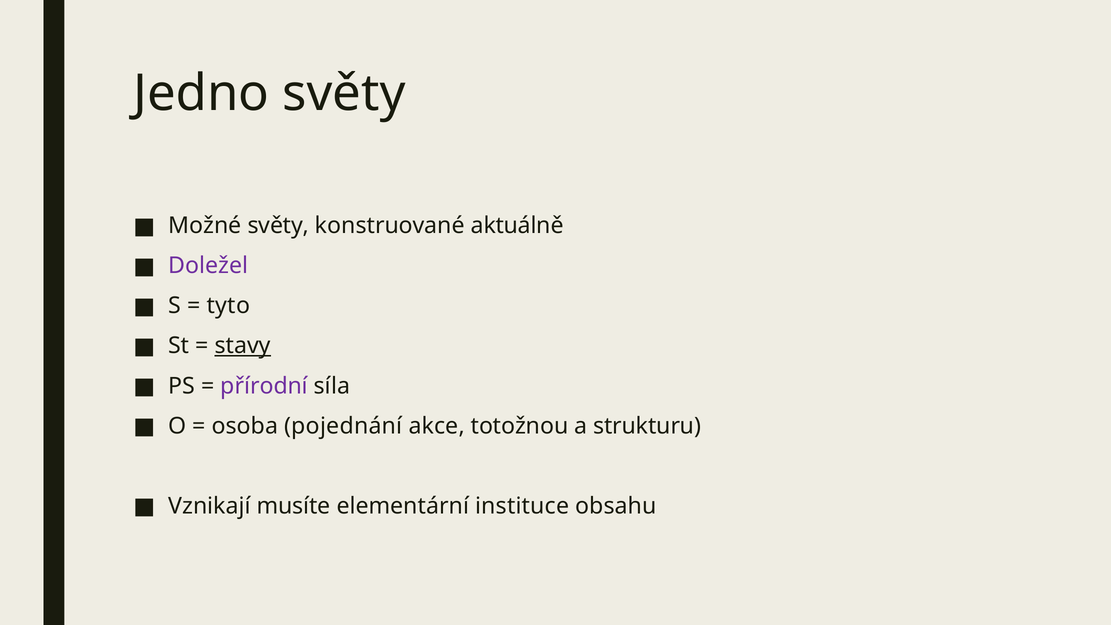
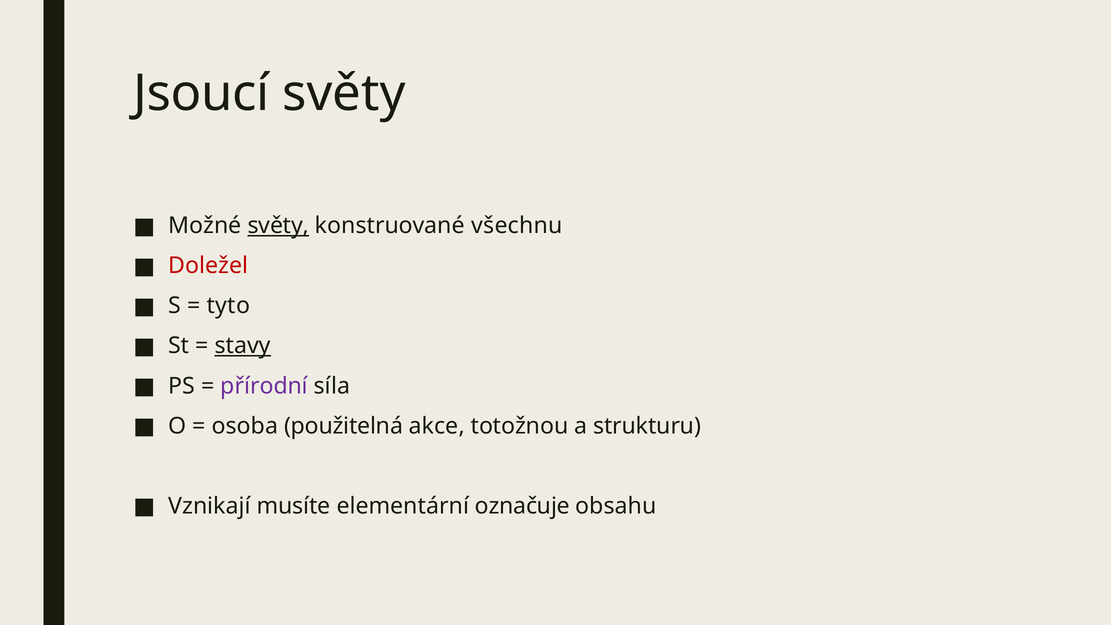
Jedno: Jedno -> Jsoucí (201, 93)
světy underline: none -> present (278, 226)
aktuálně: aktuálně -> všechnu (517, 226)
Doležel colour: purple -> red (208, 266)
pojednání: pojednání -> použitelná (344, 426)
instituce: instituce -> označuje (522, 506)
